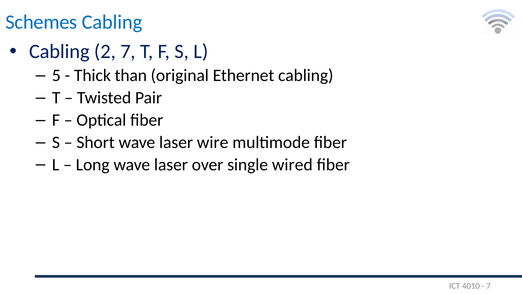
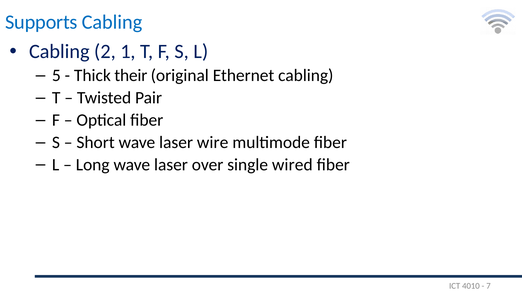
Schemes: Schemes -> Supports (41, 22)
2 7: 7 -> 1 (128, 52)
than: than -> their (131, 75)
